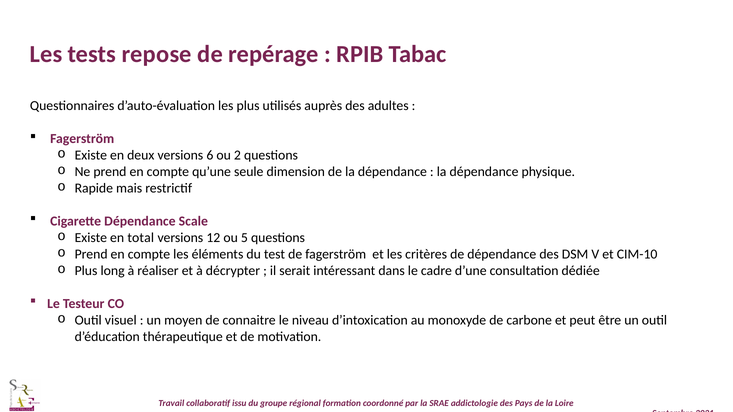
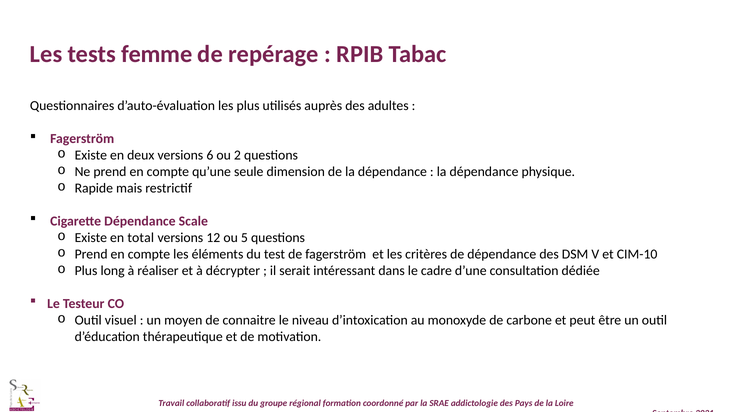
repose: repose -> femme (157, 54)
